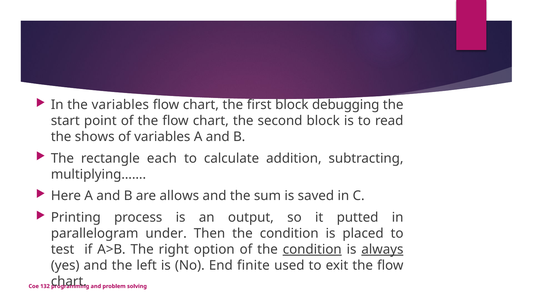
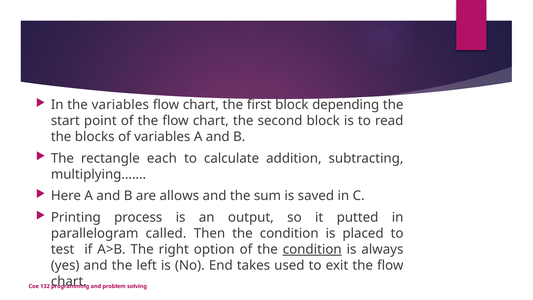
debugging: debugging -> depending (346, 105)
shows: shows -> blocks (95, 137)
under: under -> called (166, 233)
always underline: present -> none (382, 249)
finite: finite -> takes (253, 265)
